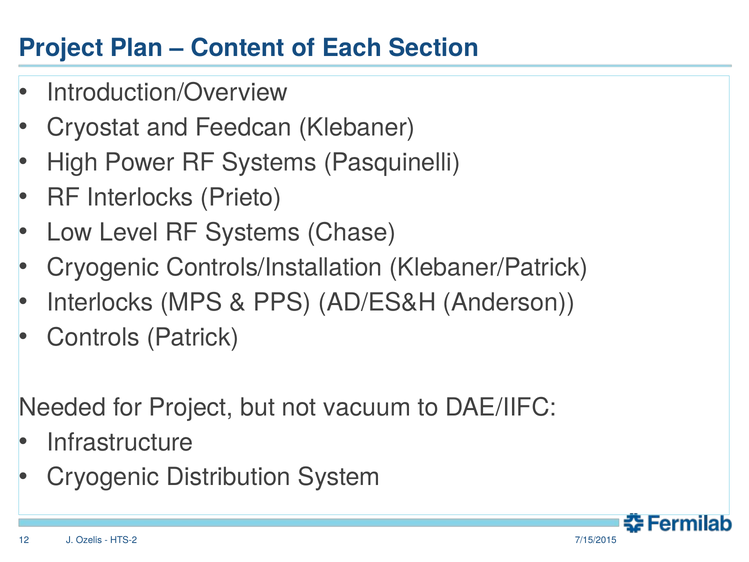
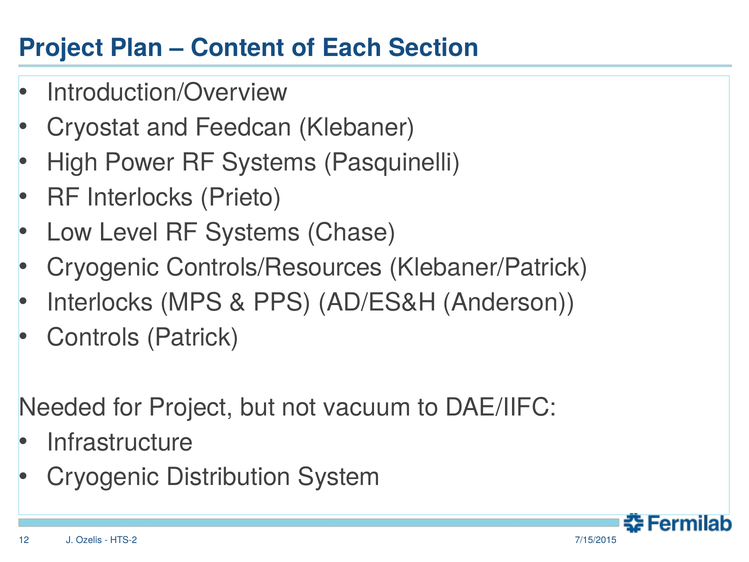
Controls/Installation: Controls/Installation -> Controls/Resources (274, 267)
